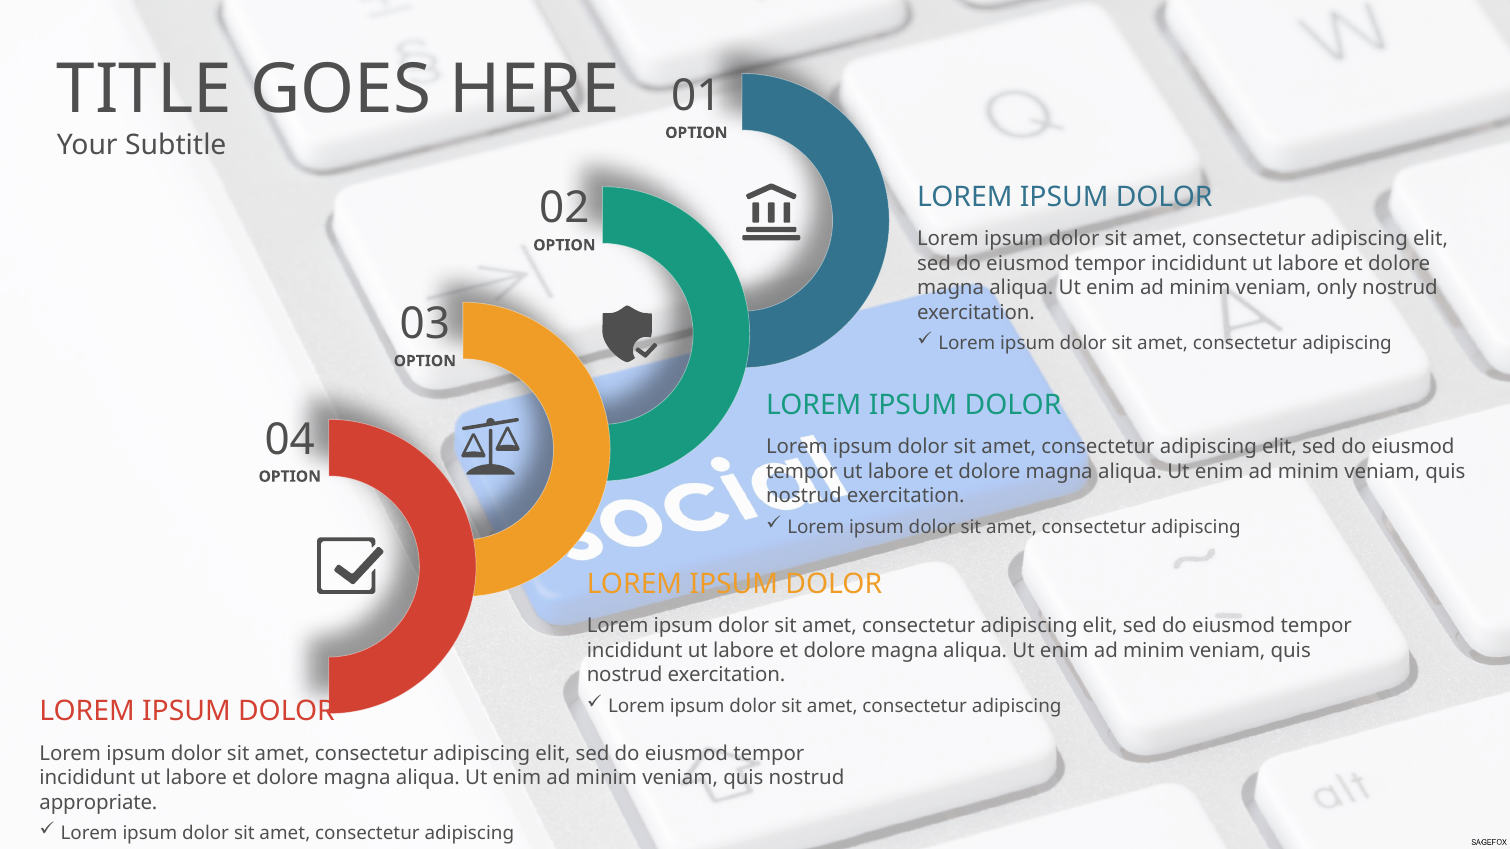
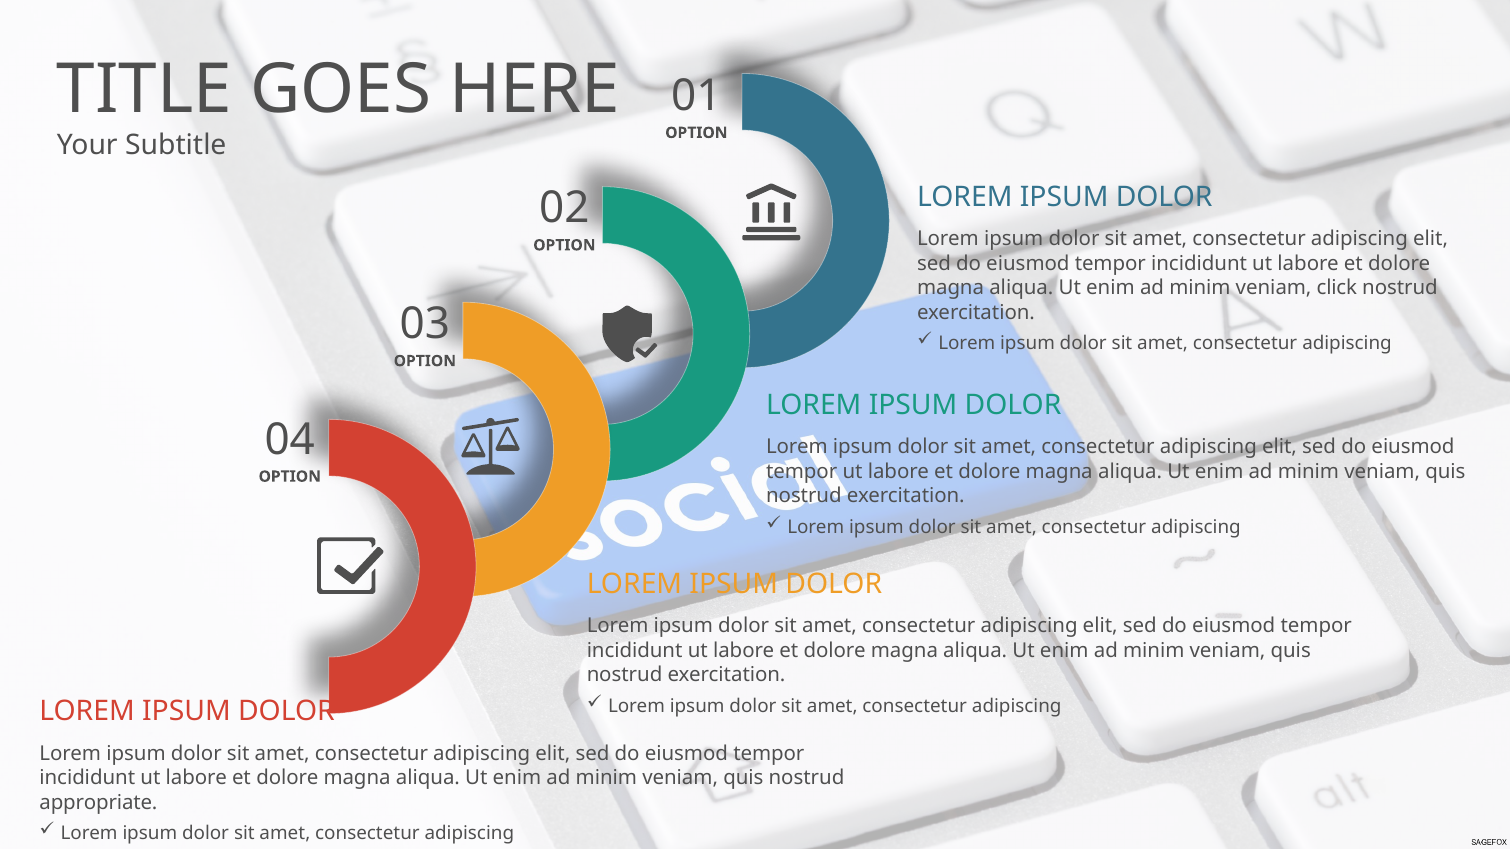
only: only -> click (1337, 288)
